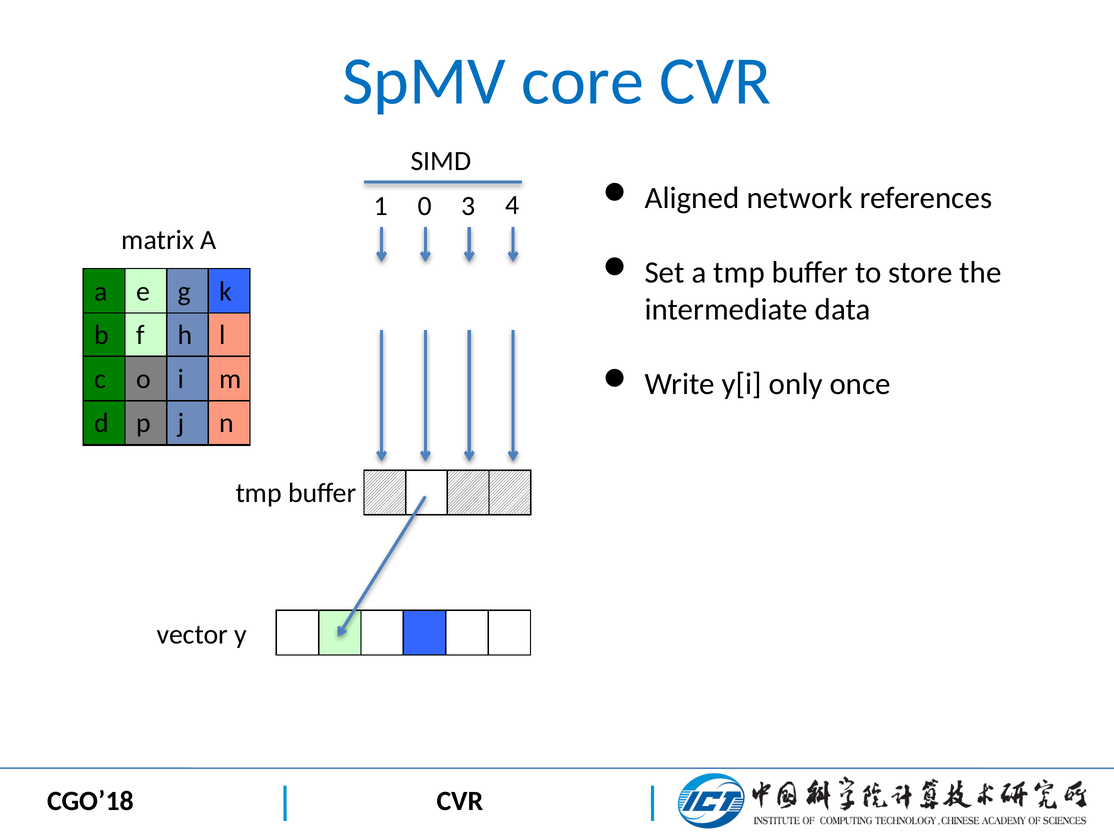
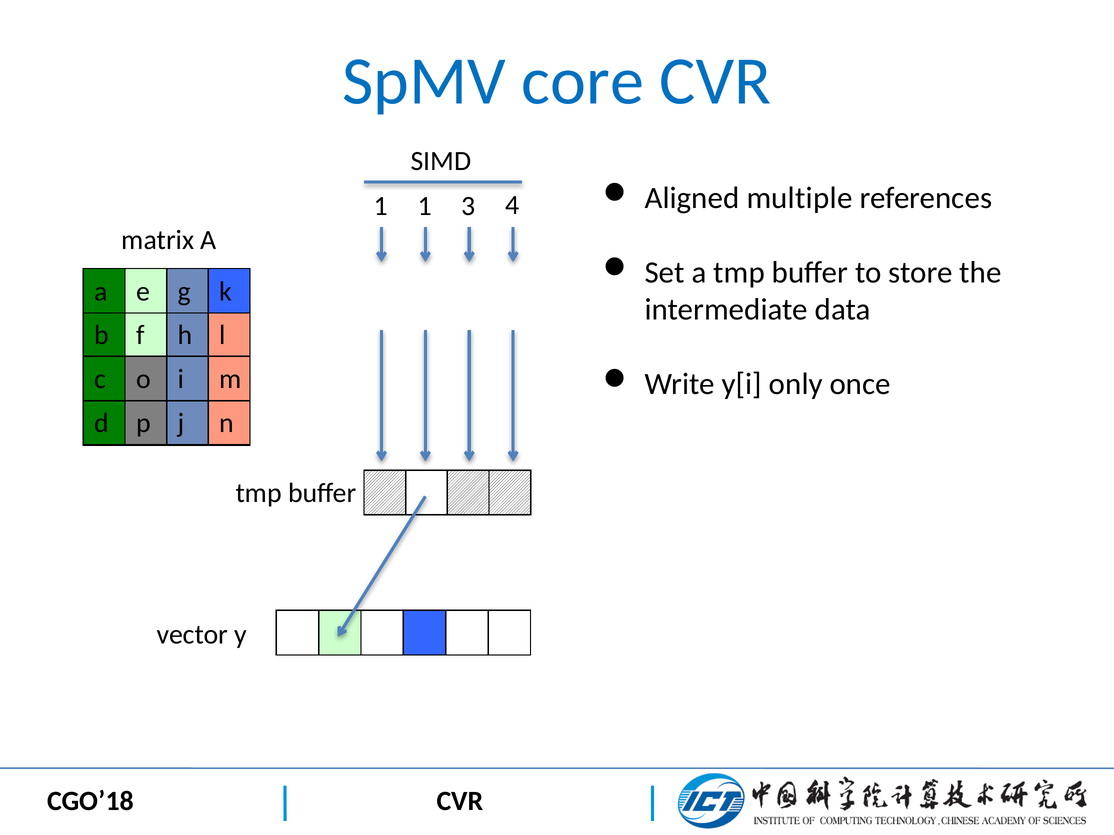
network: network -> multiple (799, 198)
1 0: 0 -> 1 (425, 206)
